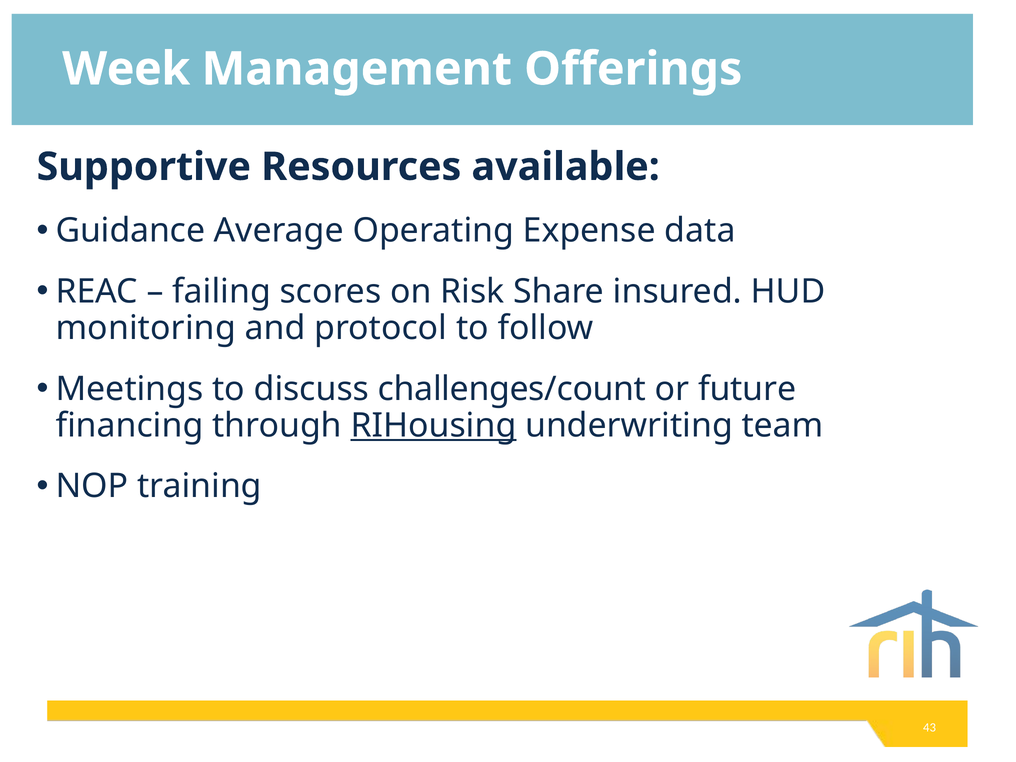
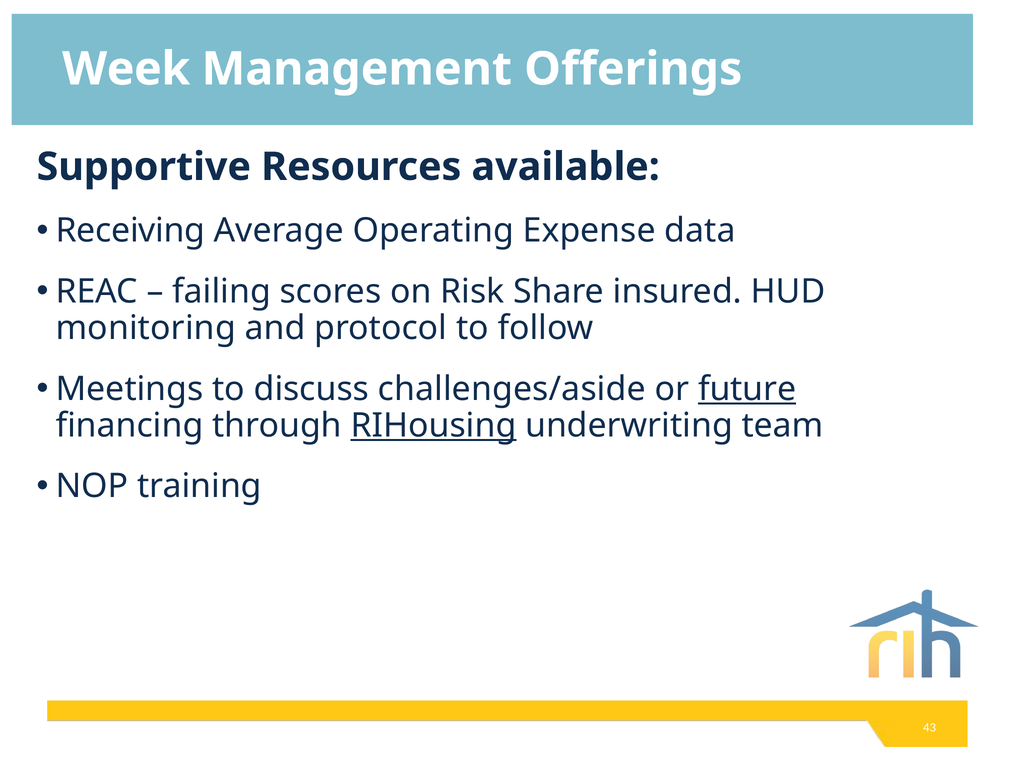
Guidance: Guidance -> Receiving (130, 231)
challenges/count: challenges/count -> challenges/aside (512, 389)
future underline: none -> present (747, 389)
